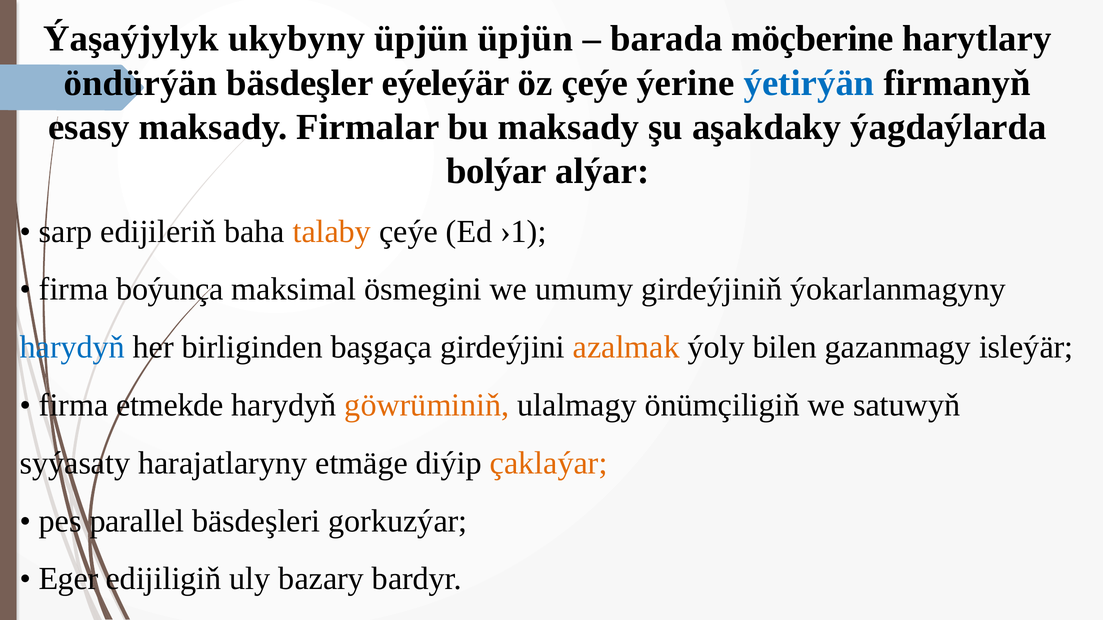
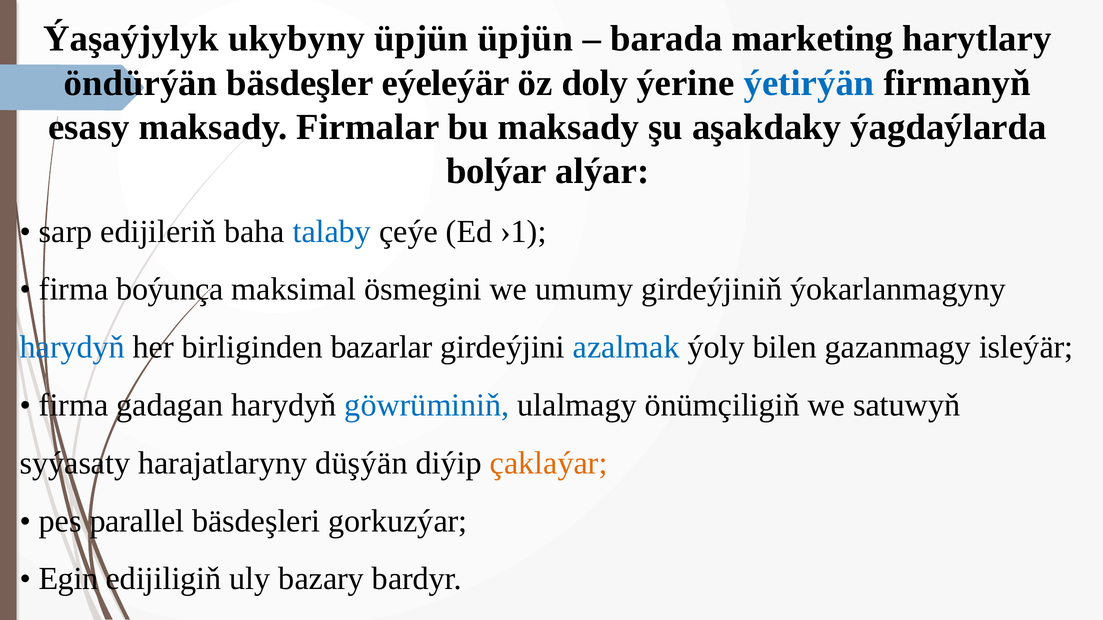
möçberine: möçberine -> marketing (813, 39)
öz çeýe: çeýe -> doly (595, 83)
talaby colour: orange -> blue (332, 232)
başgaça: başgaça -> bazarlar (382, 348)
azalmak colour: orange -> blue (626, 348)
etmekde: etmekde -> gadagan (170, 405)
göwrüminiň colour: orange -> blue (427, 405)
etmäge: etmäge -> düşýän (361, 463)
Eger: Eger -> Egin (68, 579)
